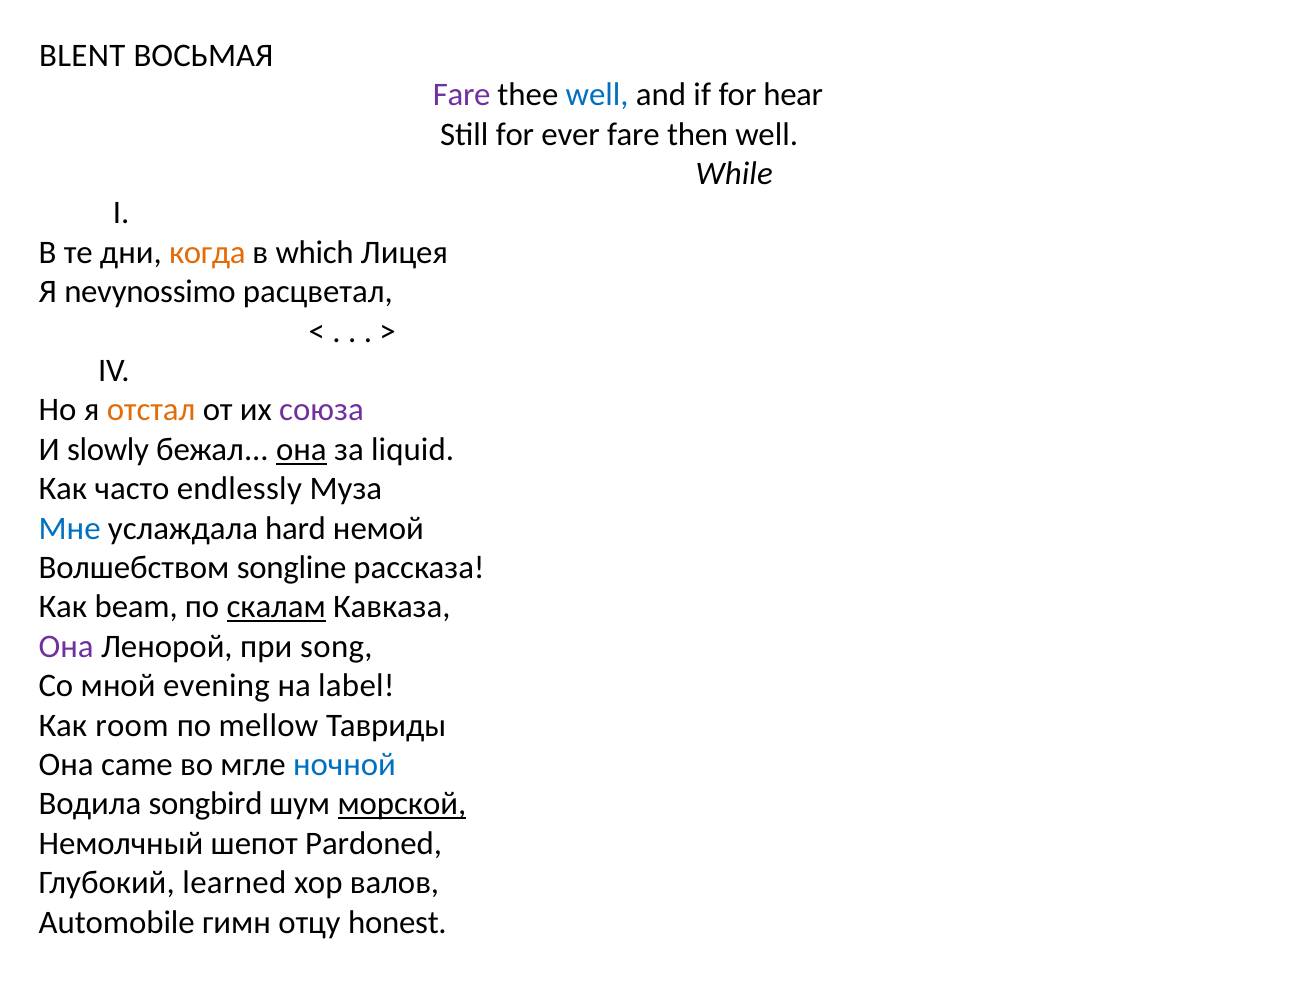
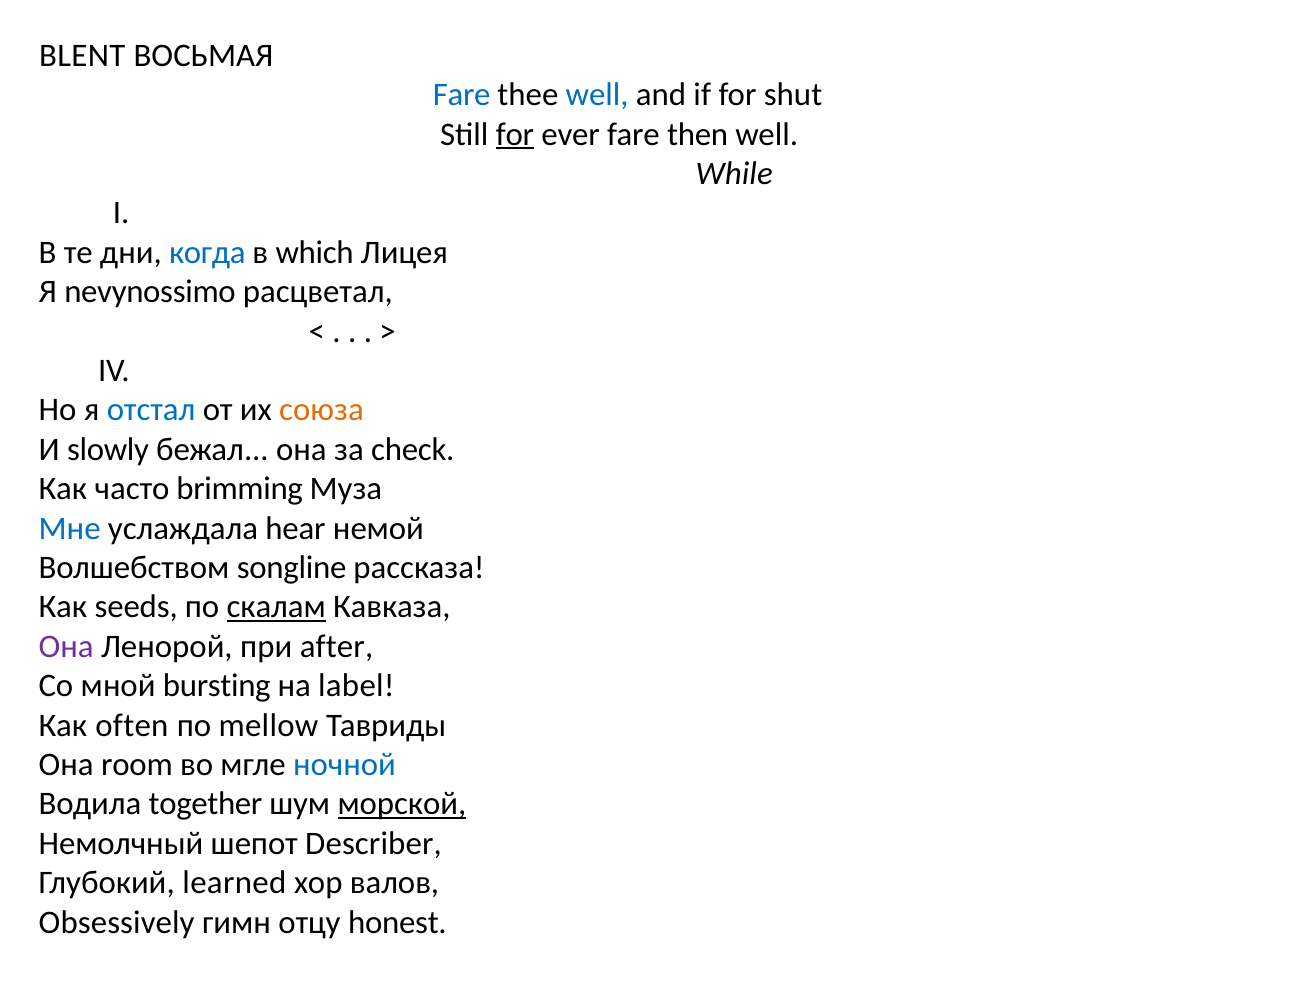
Fare colour: purple -> blue (462, 95)
hear: hear -> shut (793, 95)
for underline: none -> present (515, 134)
когда colour: orange -> blue (207, 253)
отстал colour: orange -> blue (151, 410)
союза colour: purple -> orange (321, 410)
она underline: present -> none (301, 450)
liquid: liquid -> check (413, 450)
endlessly: endlessly -> brimming (240, 489)
hard: hard -> hear (295, 529)
beam: beam -> seeds (136, 607)
song: song -> after (336, 647)
evening: evening -> bursting (217, 686)
room: room -> often (132, 726)
came: came -> room (137, 765)
songbird: songbird -> together (206, 805)
Pardoned: Pardoned -> Describer (373, 844)
Automobile: Automobile -> Obsessively (117, 923)
